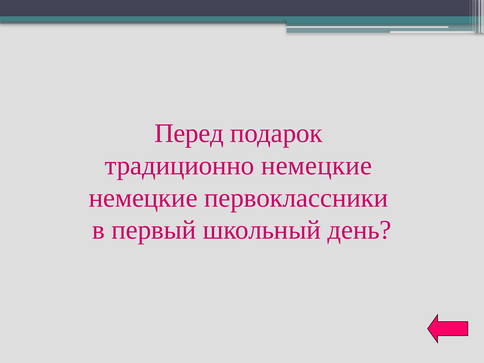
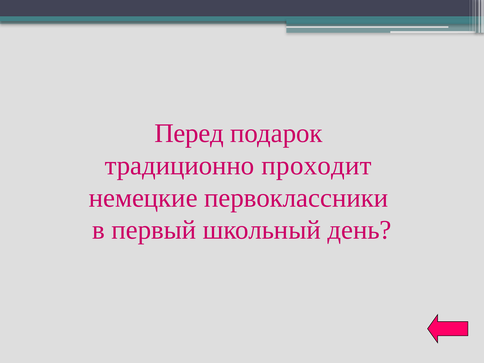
традиционно немецкие: немецкие -> проходит (317, 166)
